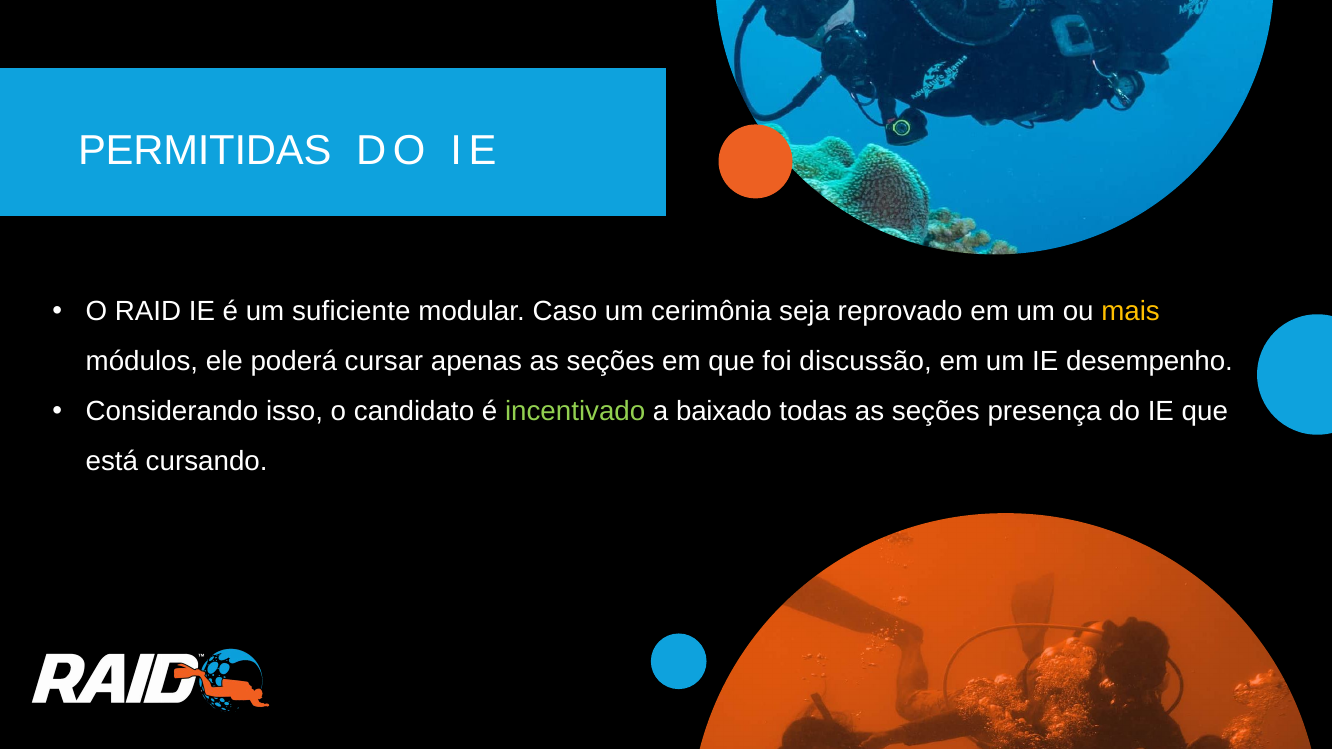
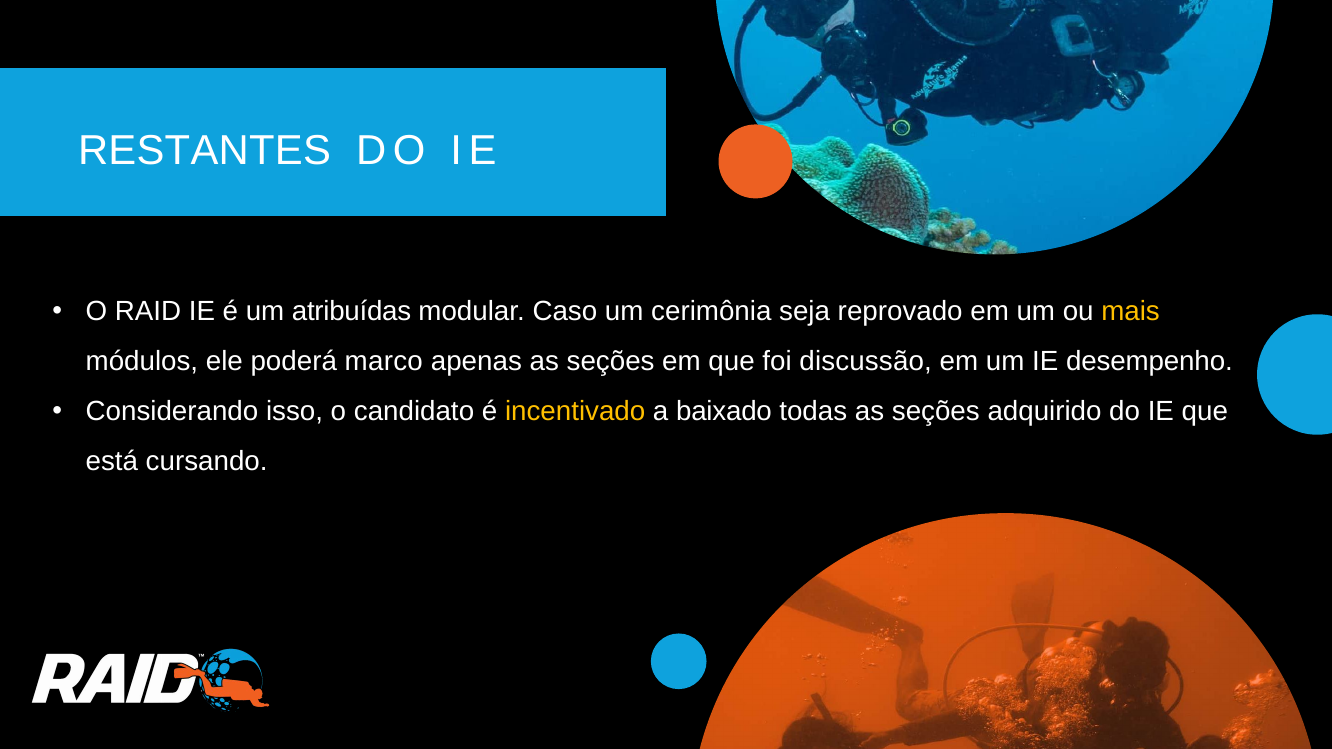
PERMITIDAS: PERMITIDAS -> RESTANTES (204, 151)
suficiente: suficiente -> atribuídas (352, 312)
cursar: cursar -> marco (384, 362)
incentivado colour: light green -> yellow (575, 412)
presença: presença -> adquirido (1045, 412)
